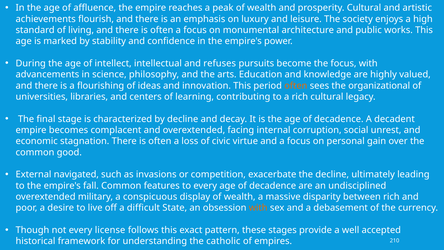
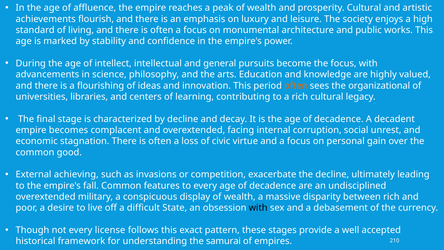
refuses: refuses -> general (220, 63)
navigated: navigated -> achieving (76, 174)
with colour: orange -> black (258, 208)
catholic: catholic -> samurai (223, 241)
